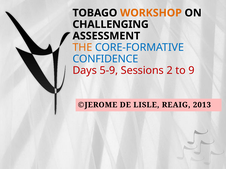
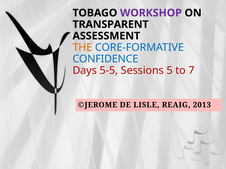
WORKSHOP colour: orange -> purple (151, 13)
CHALLENGING: CHALLENGING -> TRANSPARENT (111, 24)
5-9: 5-9 -> 5-5 (109, 71)
2: 2 -> 5 (170, 71)
9: 9 -> 7 (191, 71)
